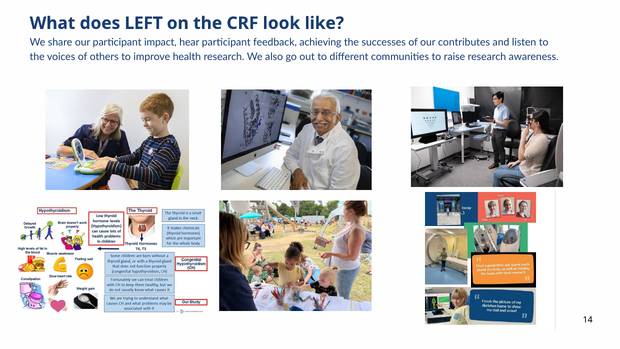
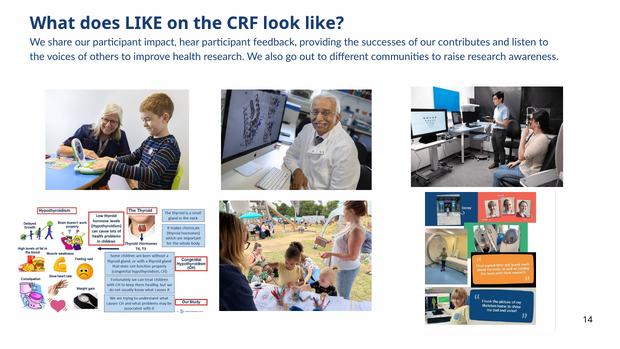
does LEFT: LEFT -> LIKE (144, 23)
achieving: achieving -> providing (320, 42)
